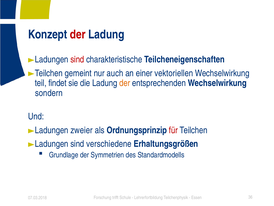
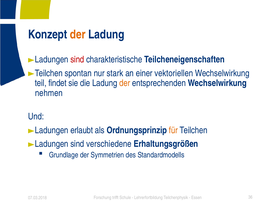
der colour: red -> orange (78, 34)
gemeint: gemeint -> spontan (78, 73)
auch: auch -> stark (115, 73)
sondern: sondern -> nehmen (49, 93)
zweier: zweier -> erlaubt (82, 130)
für colour: red -> orange (173, 130)
